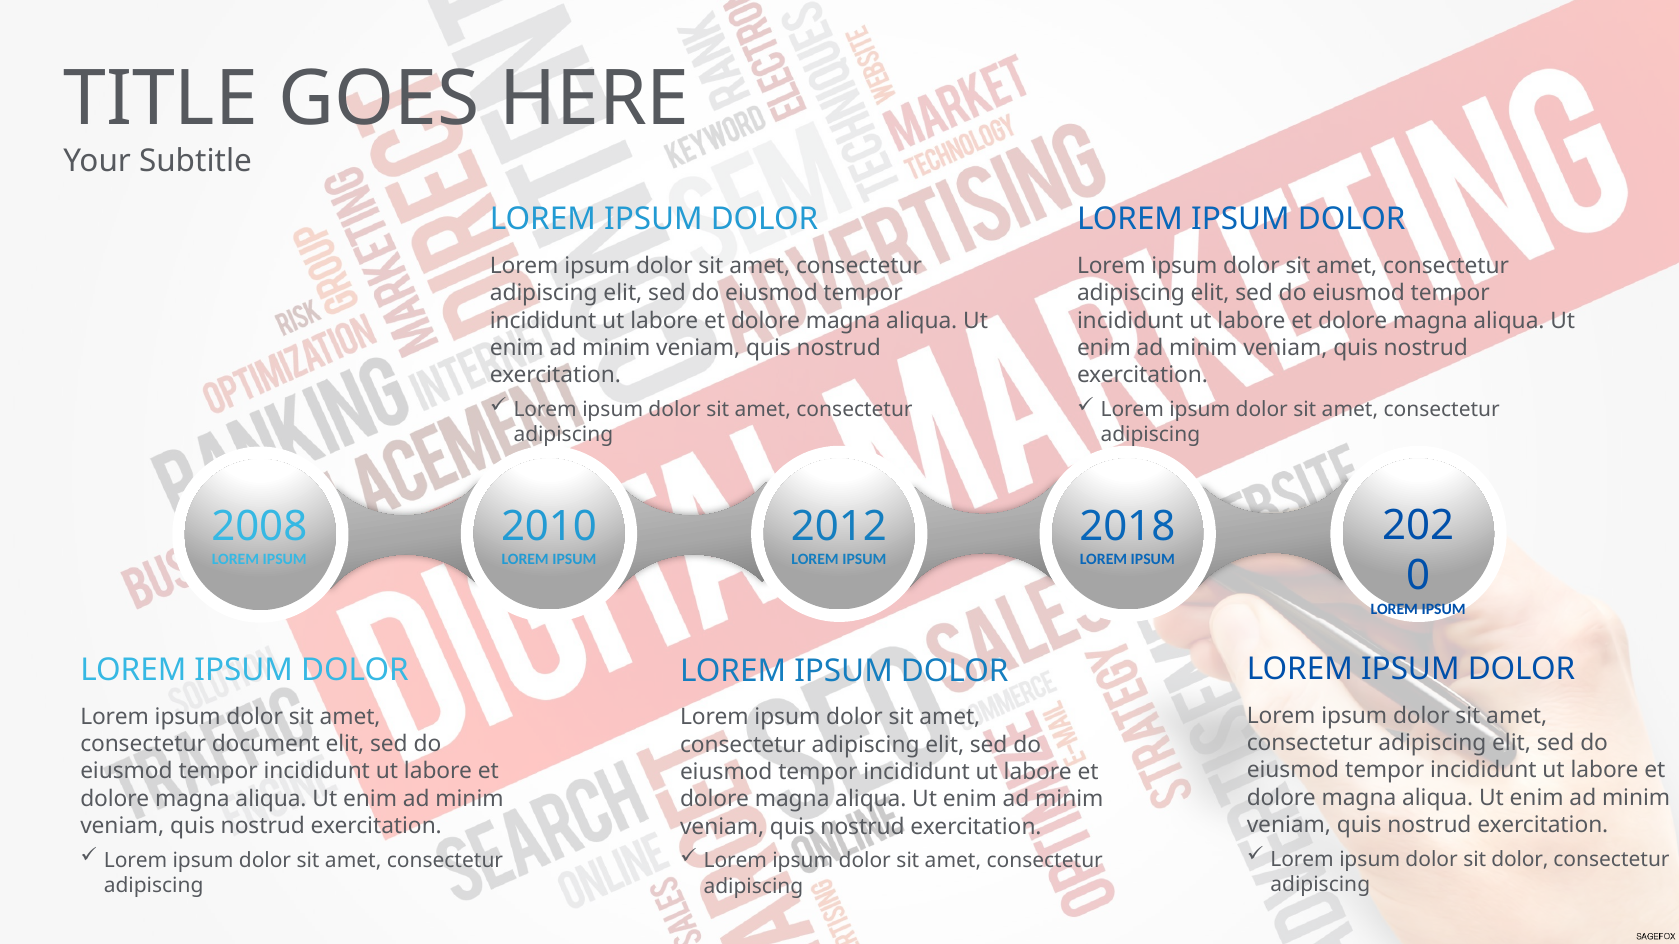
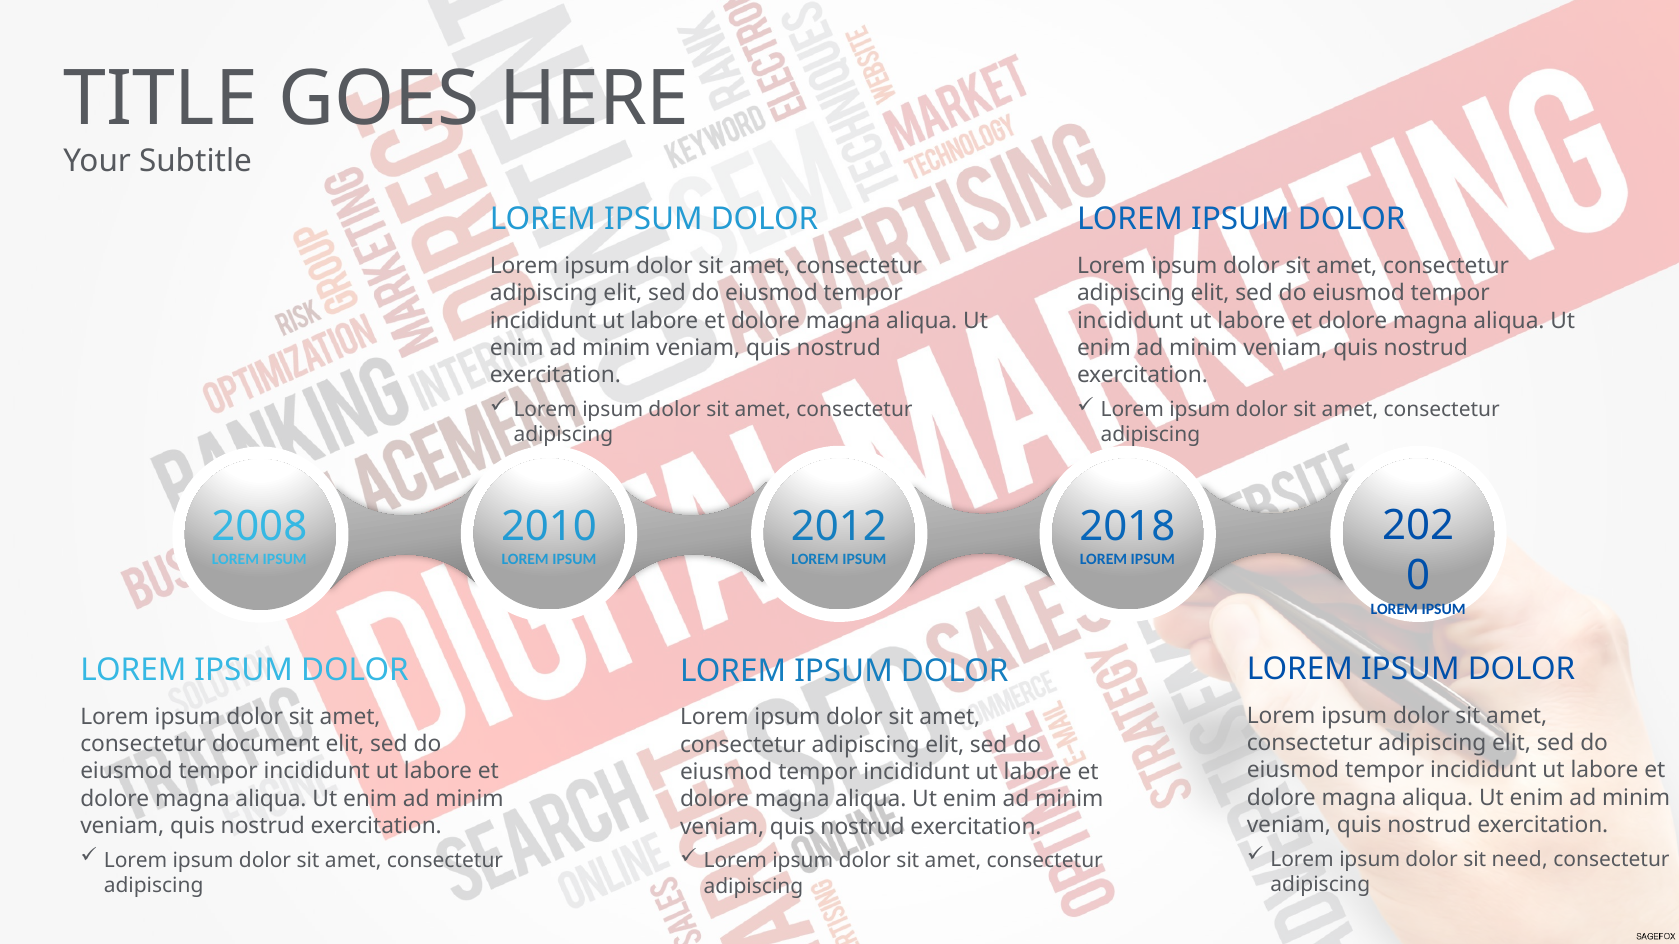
sit dolor: dolor -> need (1520, 860)
